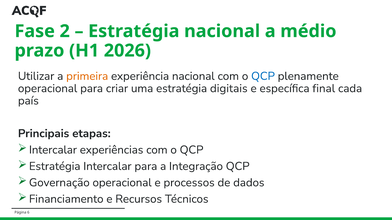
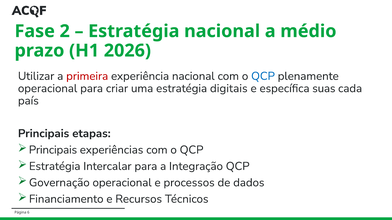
primeira colour: orange -> red (87, 76)
final: final -> suas (324, 89)
Intercalar: Intercalar -> Principais (53, 150)
